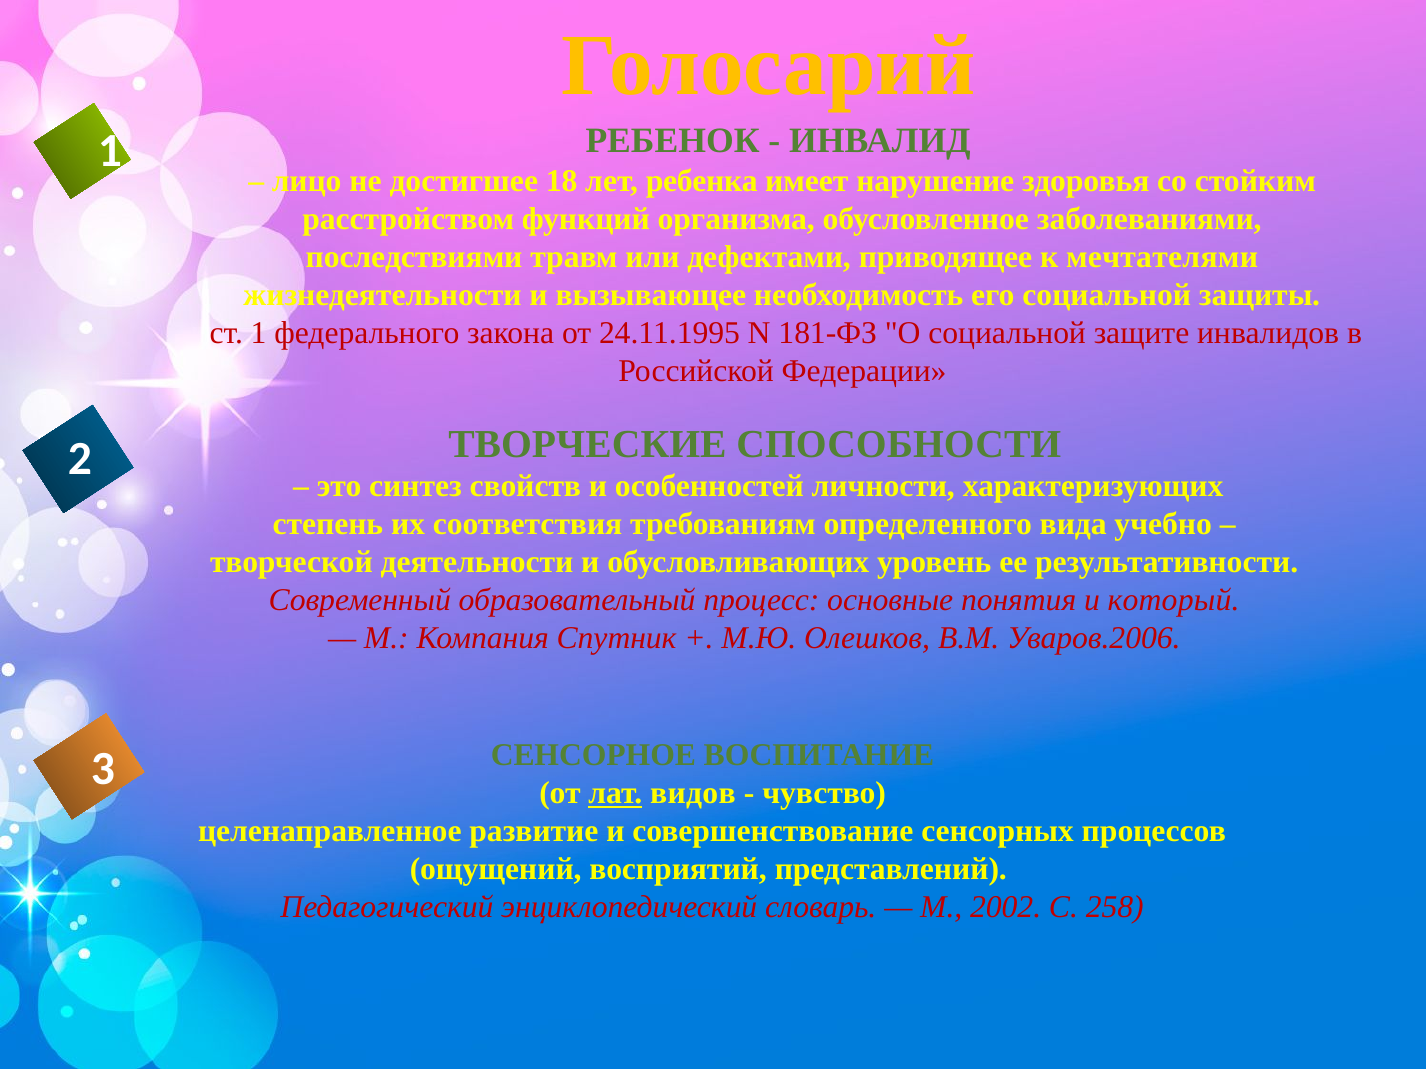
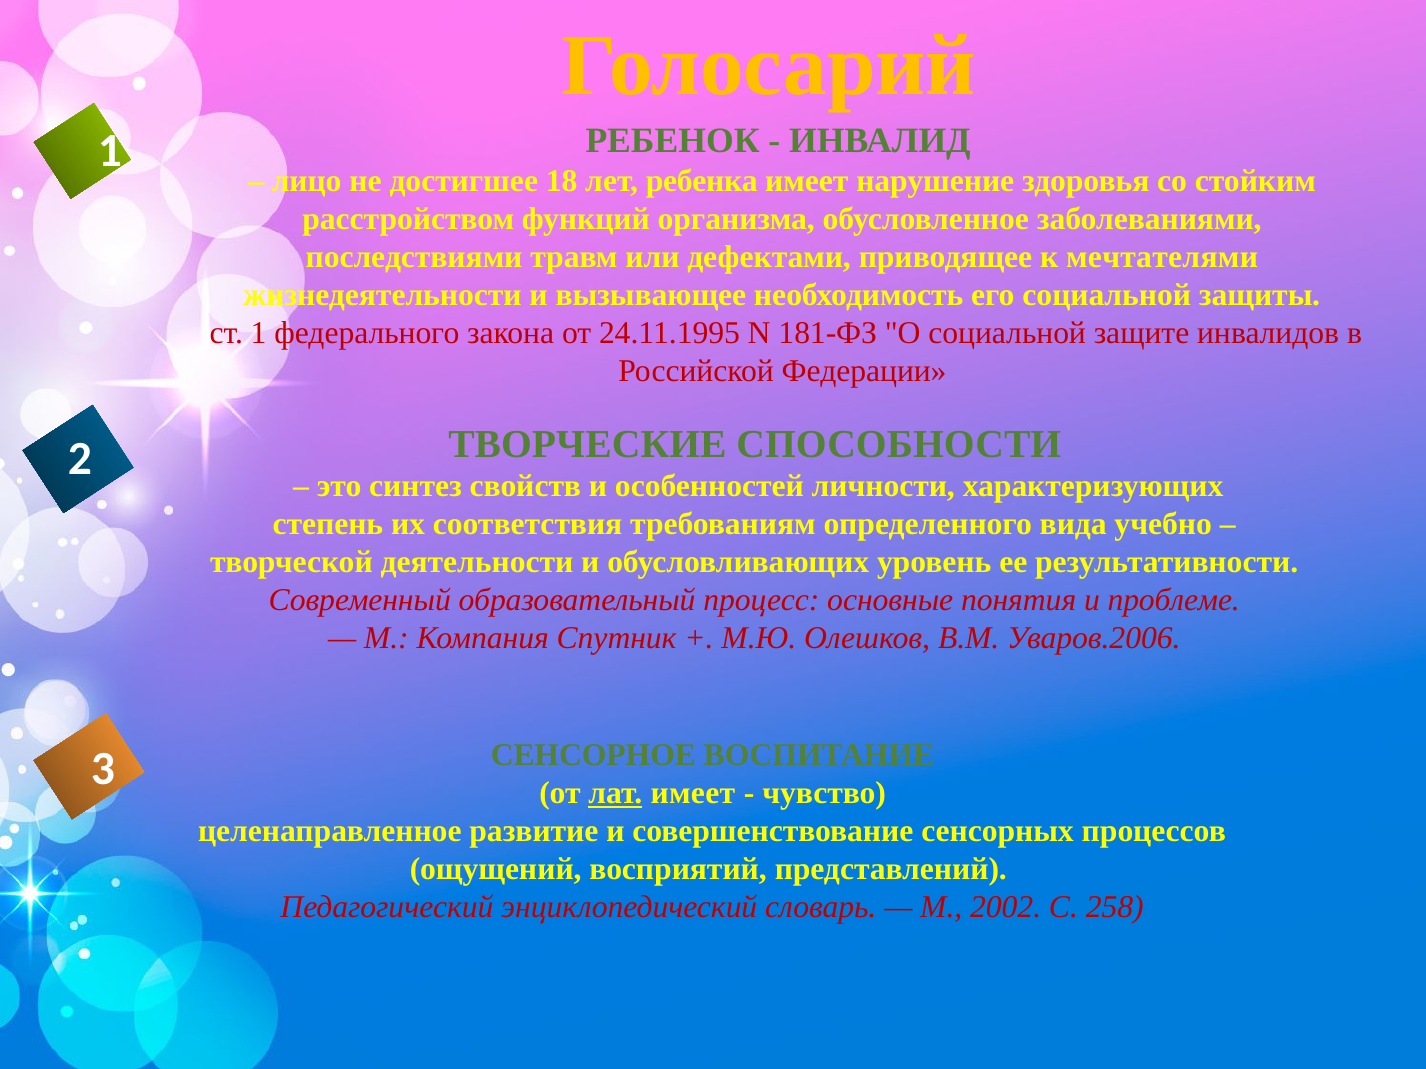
который: который -> проблеме (1174, 601)
лат видов: видов -> имеет (693, 793)
